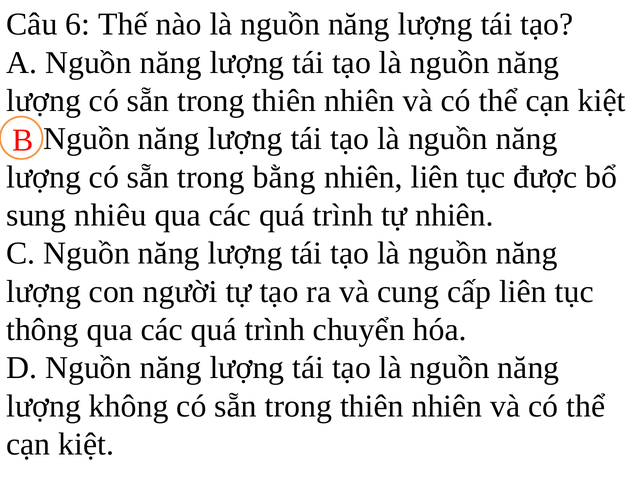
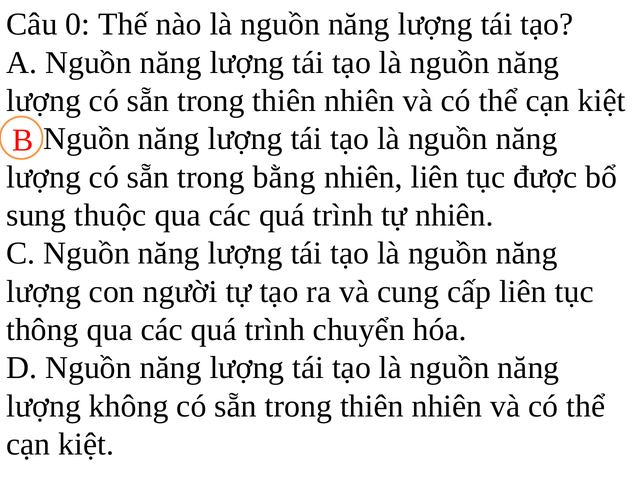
6: 6 -> 0 (78, 24)
nhiêu: nhiêu -> thuộc (110, 216)
